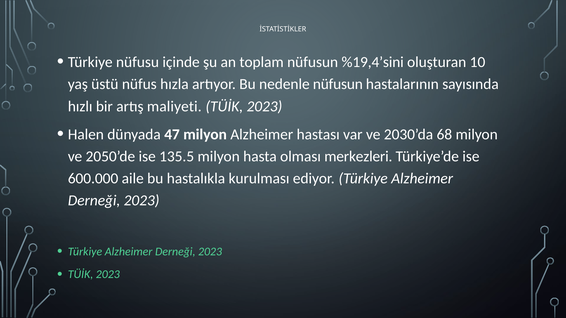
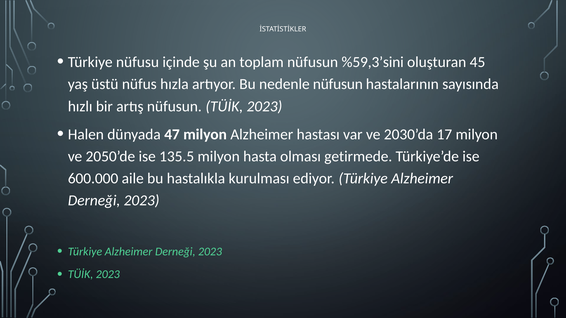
%19,4’sini: %19,4’sini -> %59,3’sini (373, 62)
10: 10 -> 45 (478, 62)
artış maliyeti: maliyeti -> nüfusun (174, 106)
68: 68 -> 17 (444, 134)
merkezleri: merkezleri -> getirmede (358, 157)
